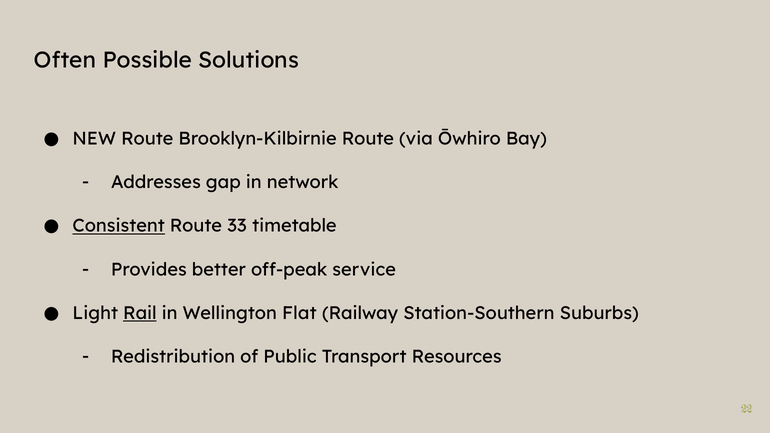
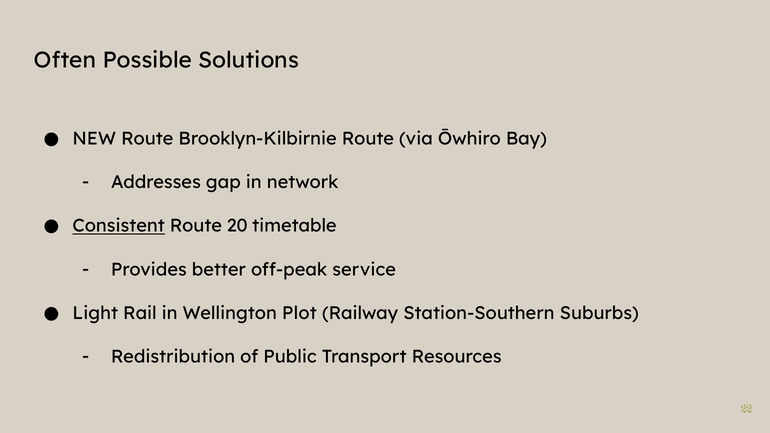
33: 33 -> 20 (237, 226)
Rail underline: present -> none (140, 313)
Flat: Flat -> Plot (299, 313)
